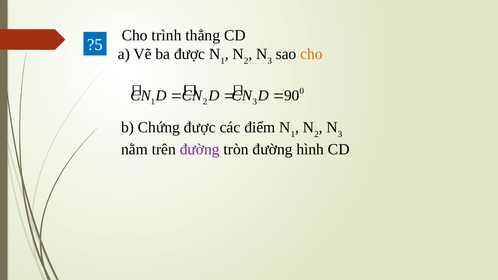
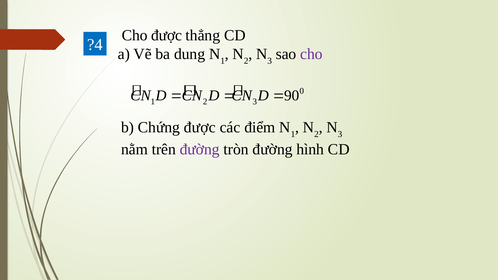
Cho trình: trình -> được (167, 35)
?5: ?5 -> ?4 (95, 45)
ba được: được -> dung (190, 54)
cho colour: orange -> purple (312, 54)
